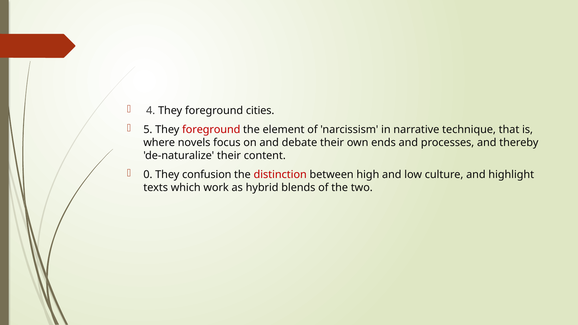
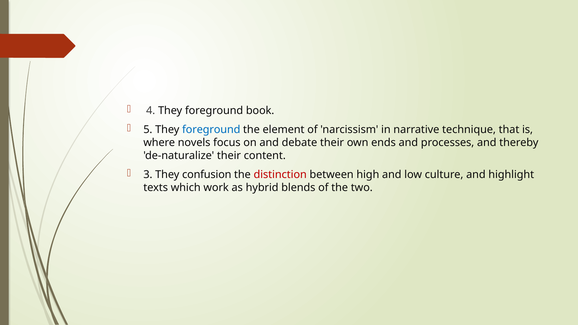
cities: cities -> book (260, 111)
foreground colour: red -> blue (211, 130)
0: 0 -> 3 (148, 175)
